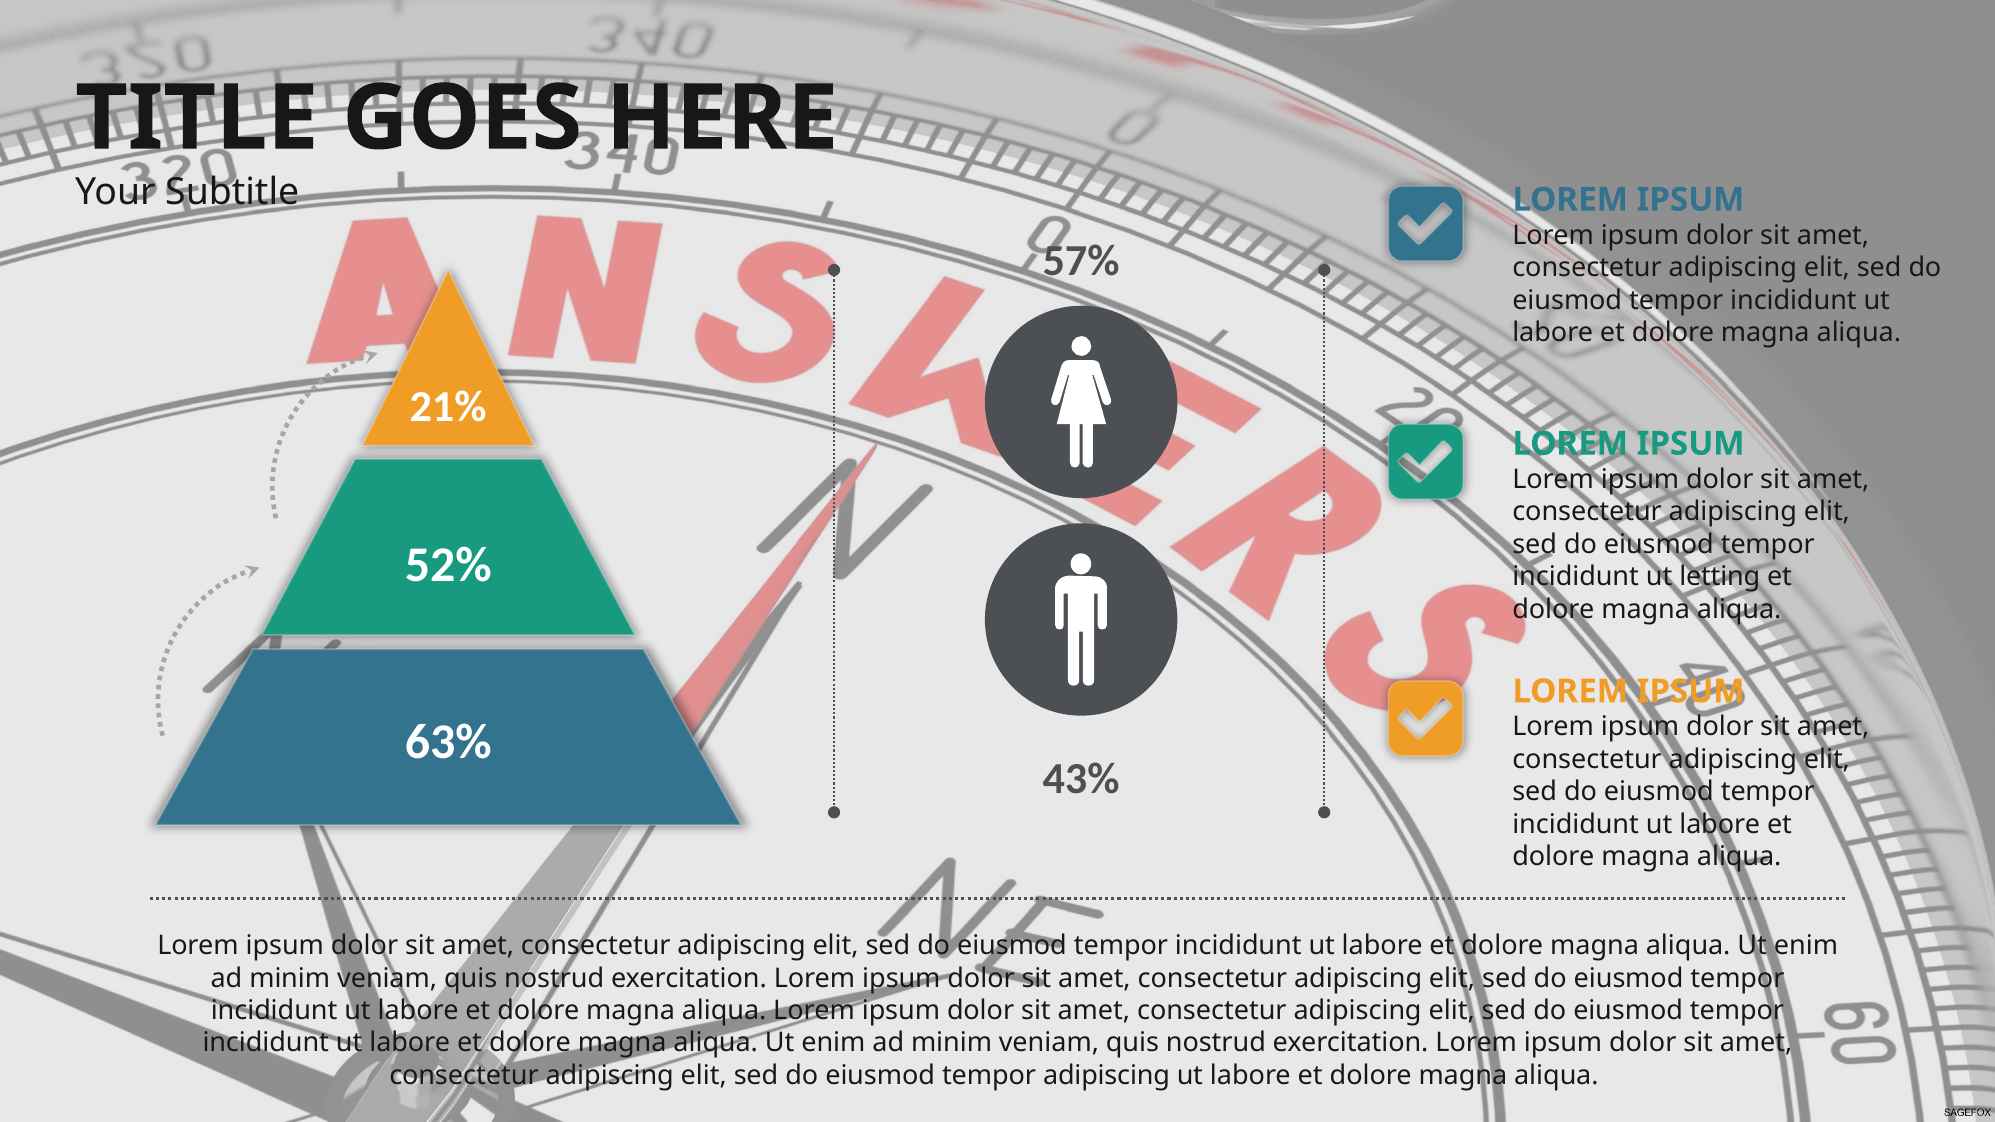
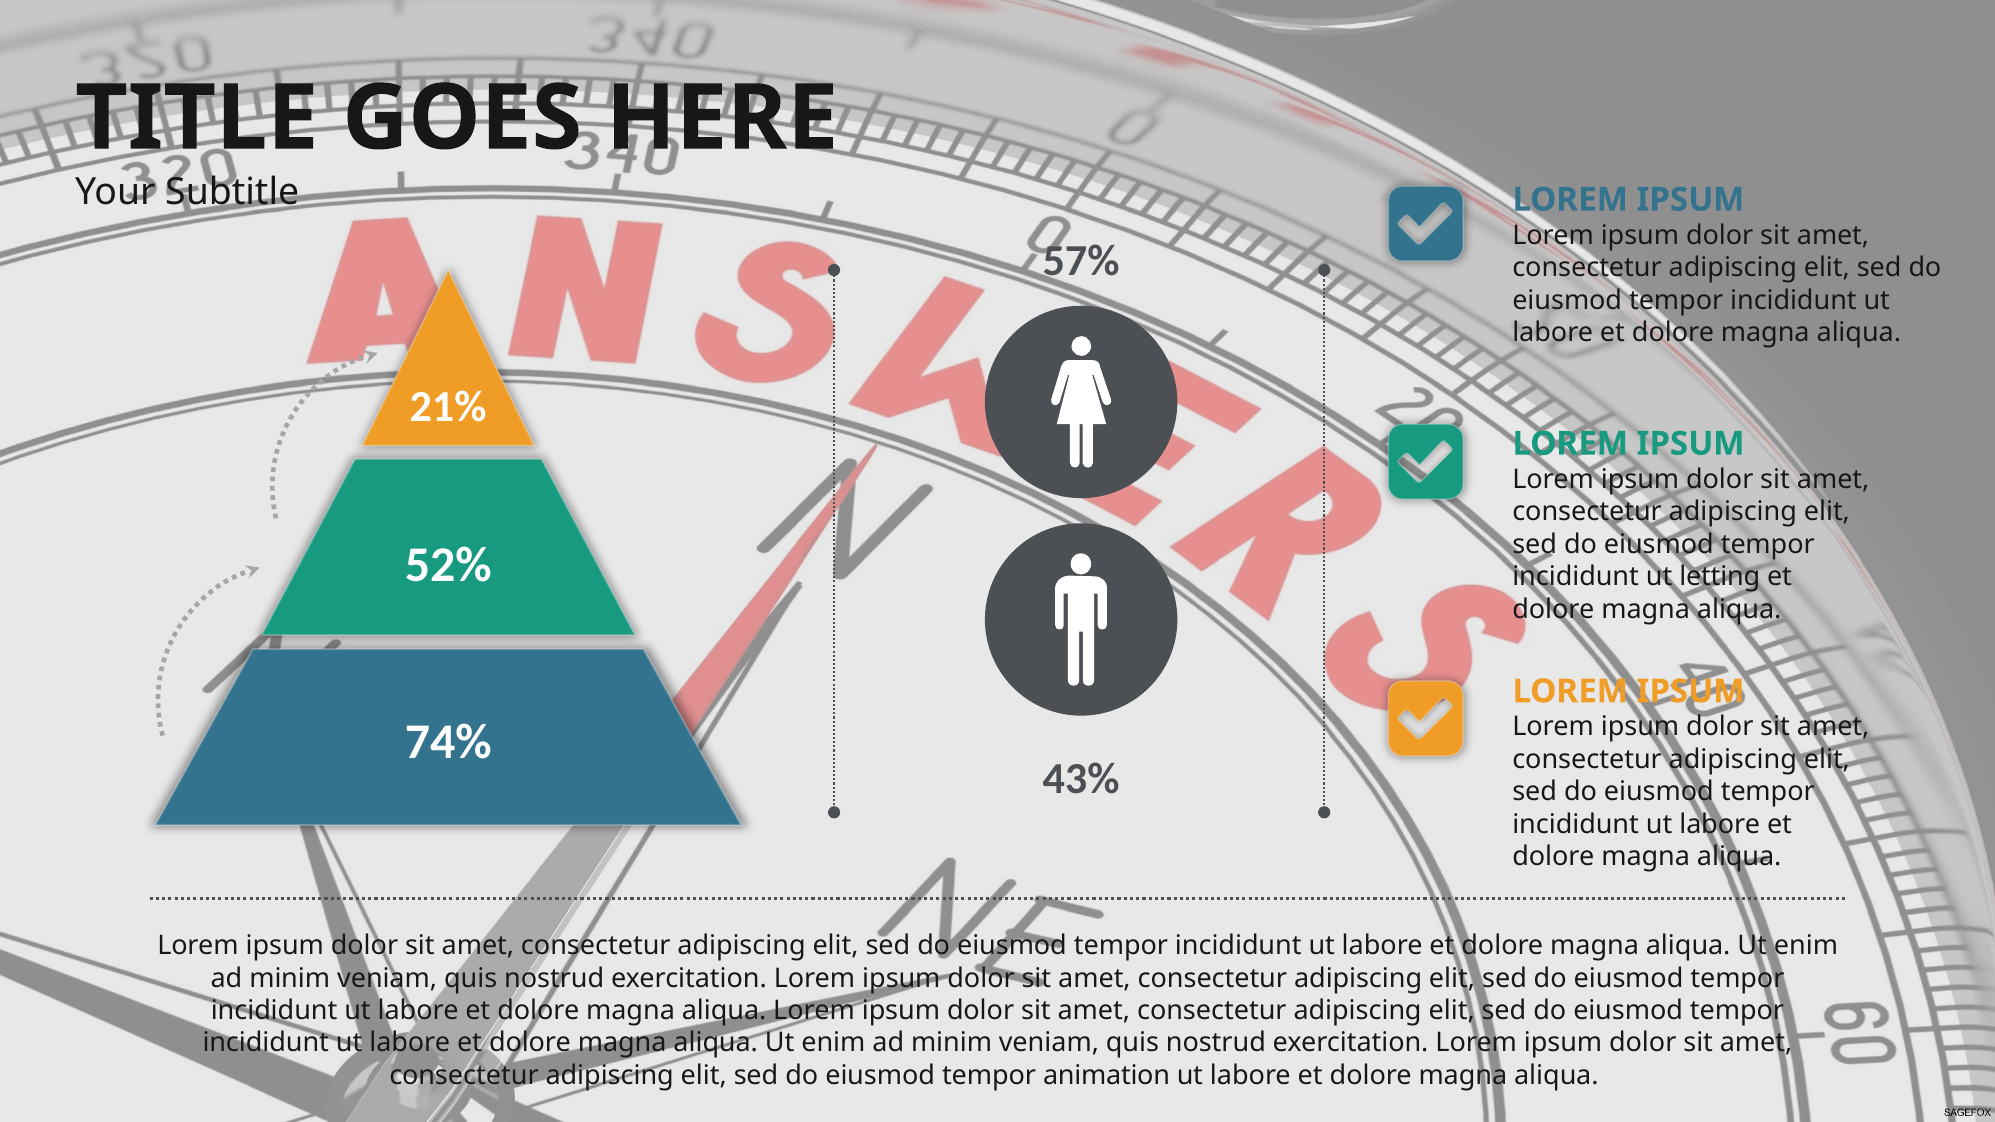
63%: 63% -> 74% (448, 742)
tempor adipiscing: adipiscing -> animation (1107, 1076)
